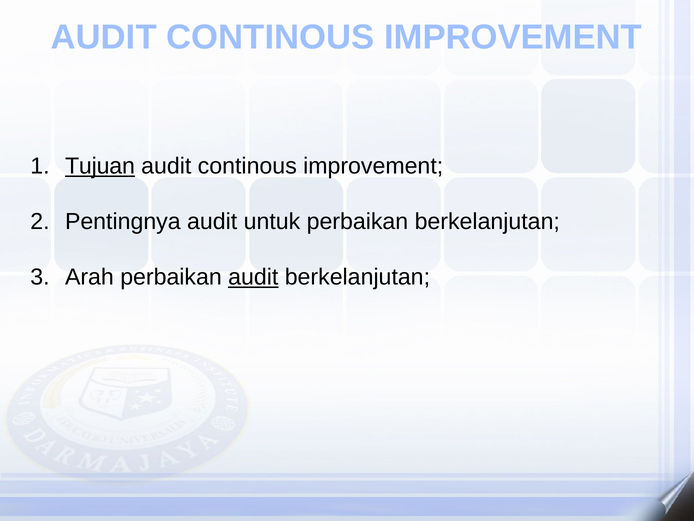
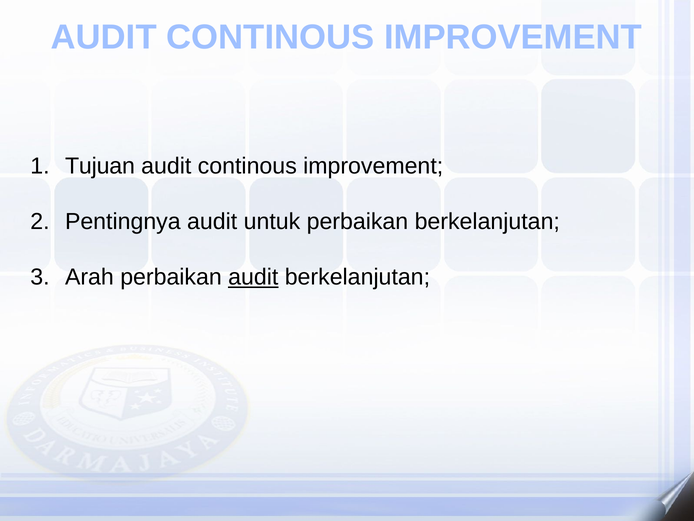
Tujuan underline: present -> none (100, 166)
